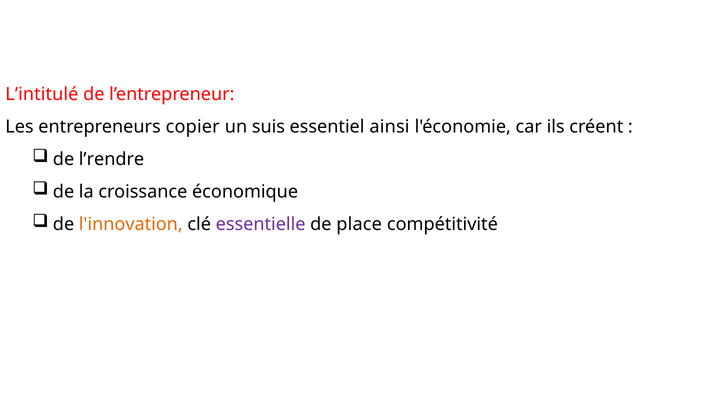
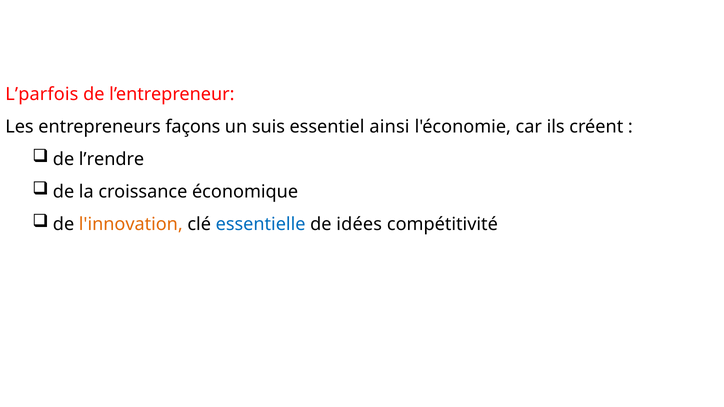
L’intitulé: L’intitulé -> L’parfois (42, 94)
copier: copier -> façons (193, 127)
essentielle colour: purple -> blue (261, 225)
place: place -> idées (359, 225)
